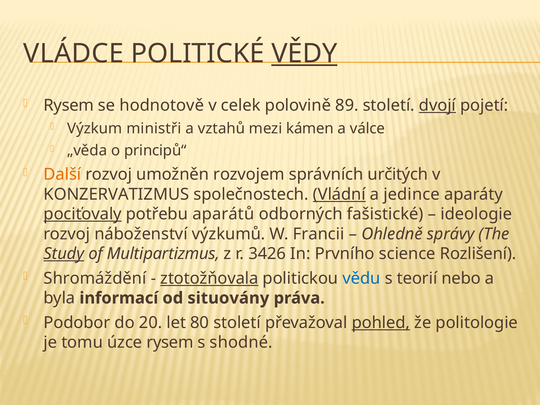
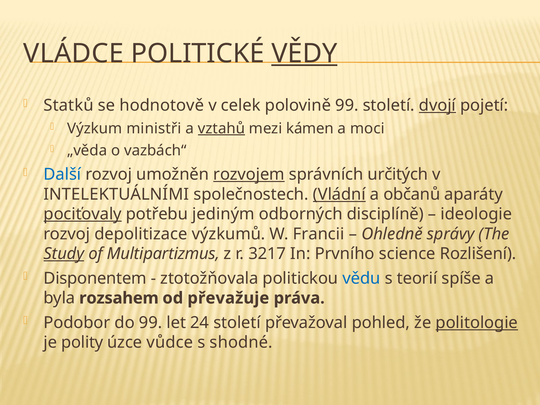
Rysem: Rysem -> Statků (69, 105)
polovině 89: 89 -> 99 (347, 105)
vztahů underline: none -> present (221, 128)
válce: válce -> moci (367, 128)
principů“: principů“ -> vazbách“ (155, 151)
Další colour: orange -> blue (62, 175)
rozvojem underline: none -> present (249, 175)
KONZERVATIZMUS: KONZERVATIZMUS -> INTELEKTUÁLNÍMI (116, 194)
jedince: jedince -> občanů (412, 194)
aparátů: aparátů -> jediným (223, 214)
fašistické: fašistické -> disciplíně (385, 214)
náboženství: náboženství -> depolitizace (141, 234)
3426: 3426 -> 3217 (267, 254)
Shromáždění: Shromáždění -> Disponentem (95, 278)
ztotožňovala underline: present -> none (209, 278)
nebo: nebo -> spíše (461, 278)
informací: informací -> rozsahem (119, 298)
situovány: situovány -> převažuje (228, 298)
do 20: 20 -> 99 (151, 323)
80: 80 -> 24 (200, 323)
pohled underline: present -> none (381, 323)
politologie underline: none -> present (477, 323)
tomu: tomu -> polity (82, 342)
úzce rysem: rysem -> vůdce (170, 342)
